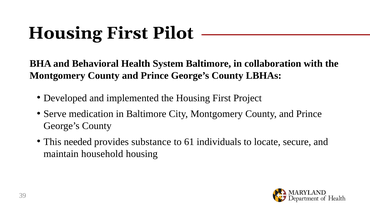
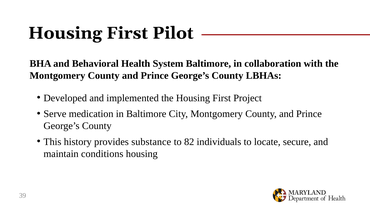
needed: needed -> history (78, 142)
61: 61 -> 82 (189, 142)
household: household -> conditions (102, 154)
